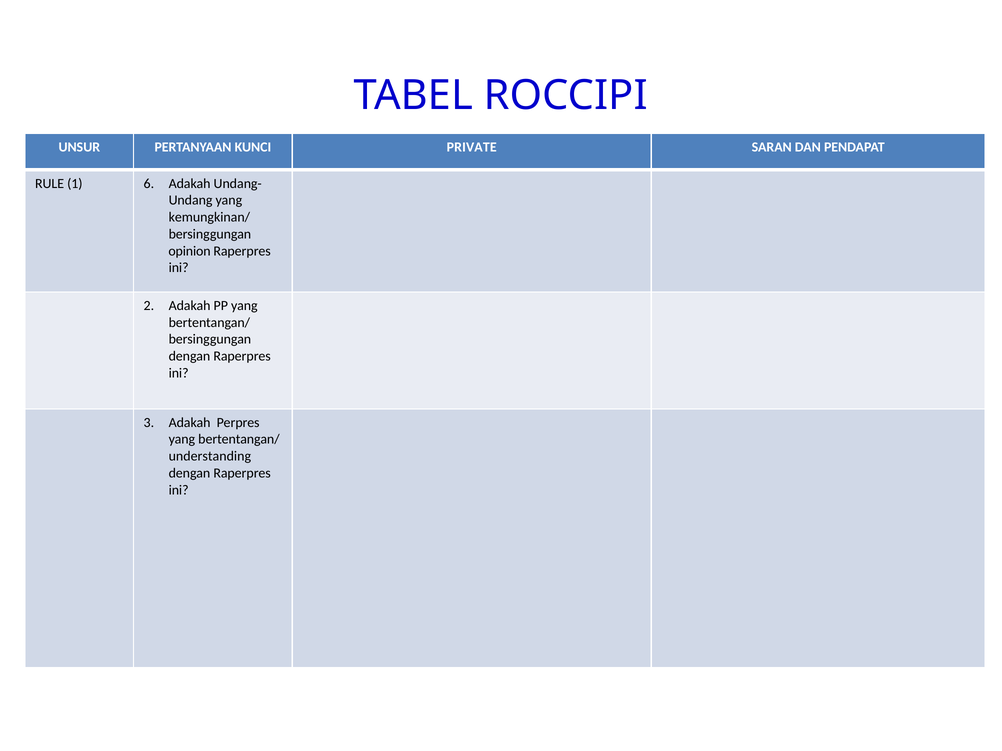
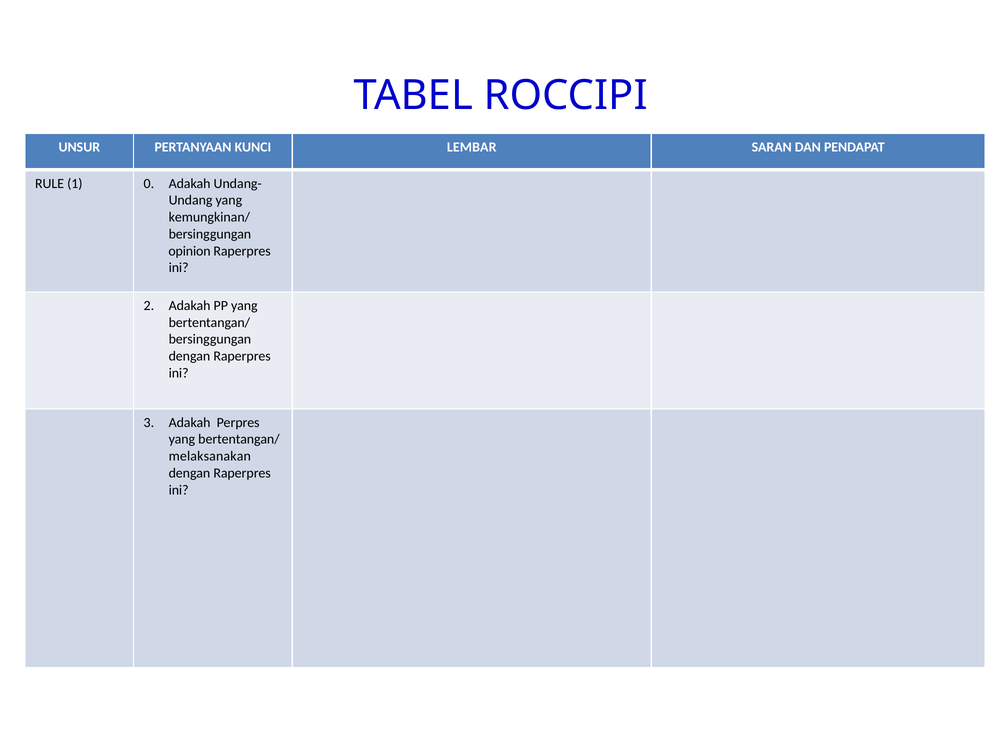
PRIVATE: PRIVATE -> LEMBAR (472, 147)
6: 6 -> 0 (149, 184)
understanding: understanding -> melaksanakan (210, 456)
